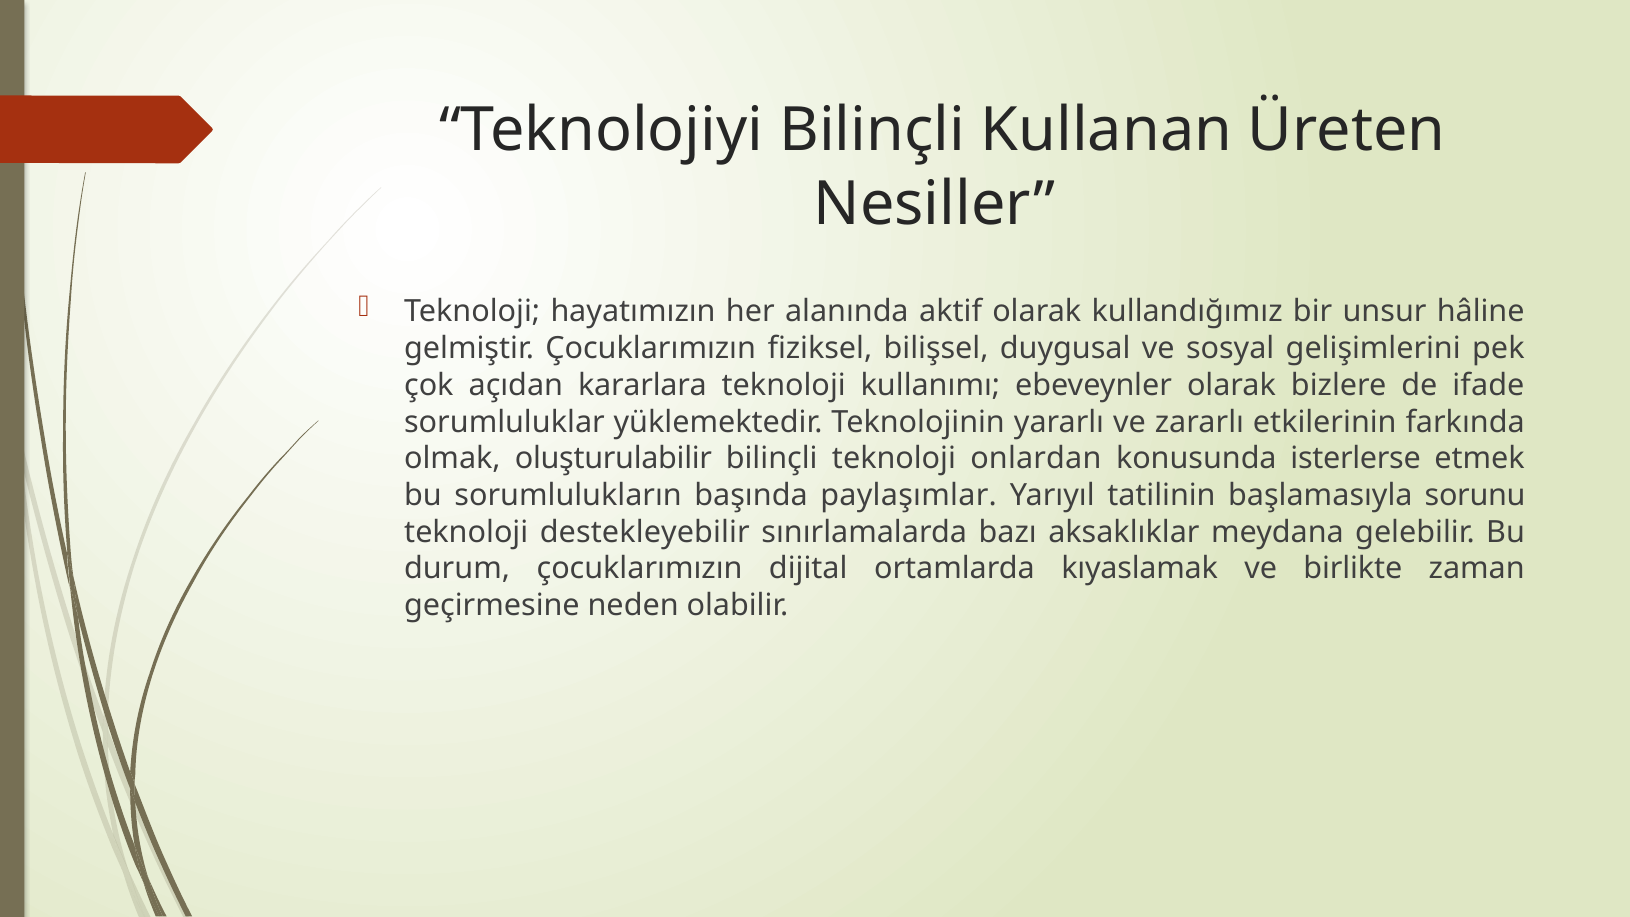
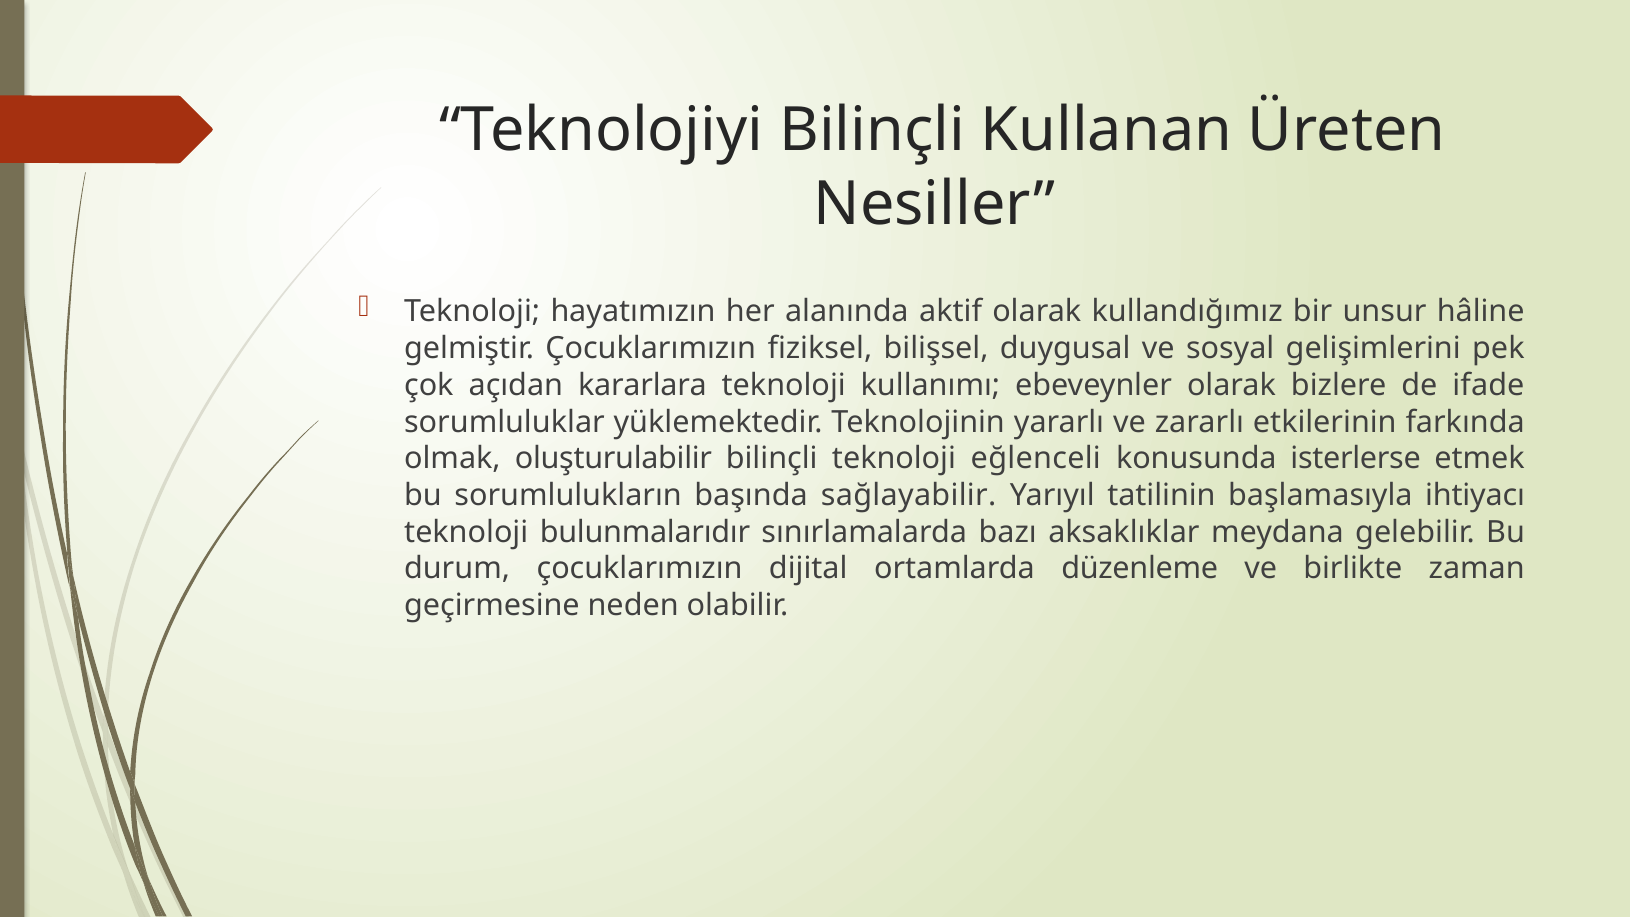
onlardan: onlardan -> eğlenceli (1036, 459)
paylaşımlar: paylaşımlar -> sağlayabilir (909, 495)
sorunu: sorunu -> ihtiyacı (1475, 495)
destekleyebilir: destekleyebilir -> bulunmalarıdır (645, 532)
kıyaslamak: kıyaslamak -> düzenleme (1140, 569)
